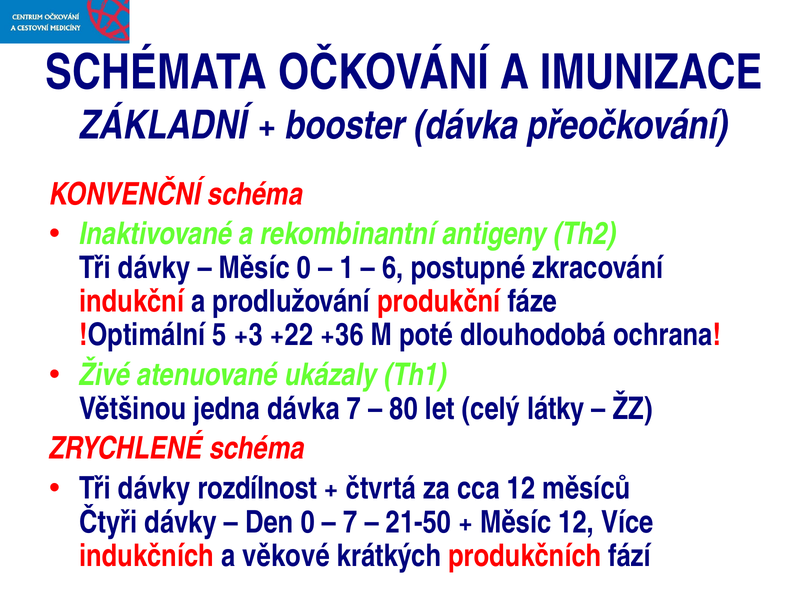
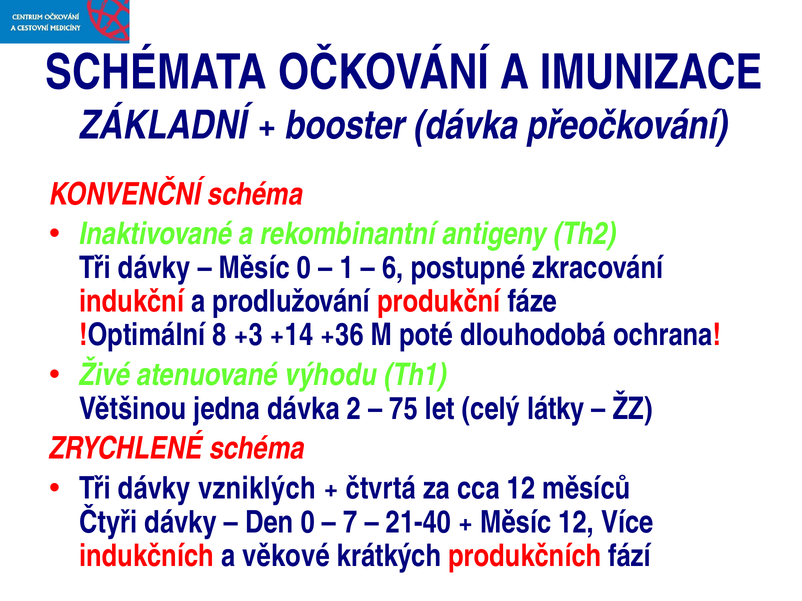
5: 5 -> 8 (220, 335)
+22: +22 -> +14 (292, 335)
ukázaly: ukázaly -> výhodu (331, 375)
dávka 7: 7 -> 2 (354, 409)
80: 80 -> 75 (404, 409)
rozdílnost: rozdílnost -> vzniklých (257, 489)
21-50: 21-50 -> 21-40 (419, 523)
